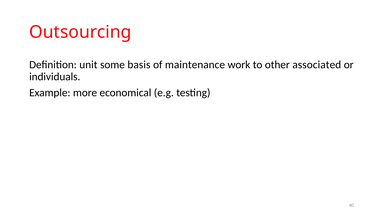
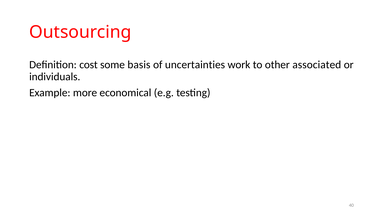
unit: unit -> cost (89, 65)
maintenance: maintenance -> uncertainties (195, 65)
